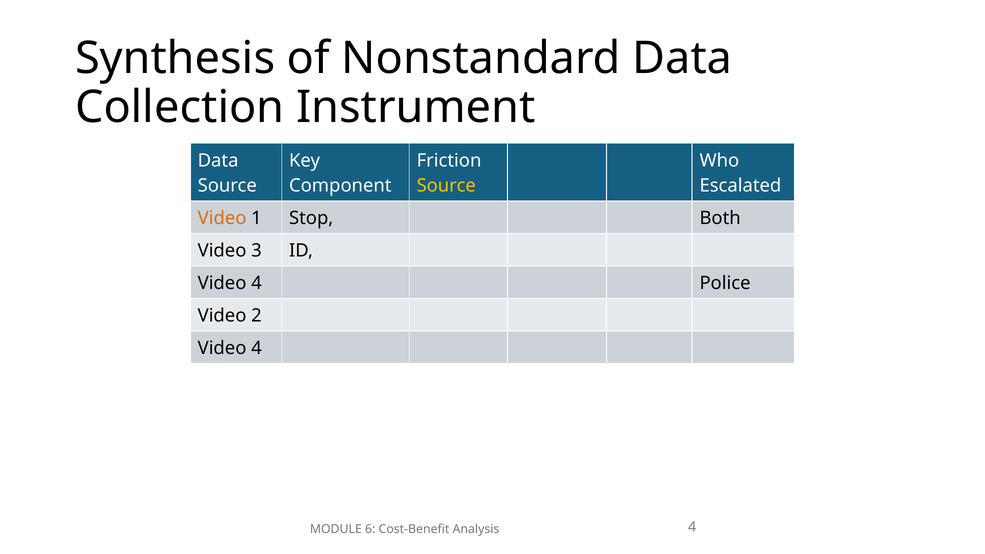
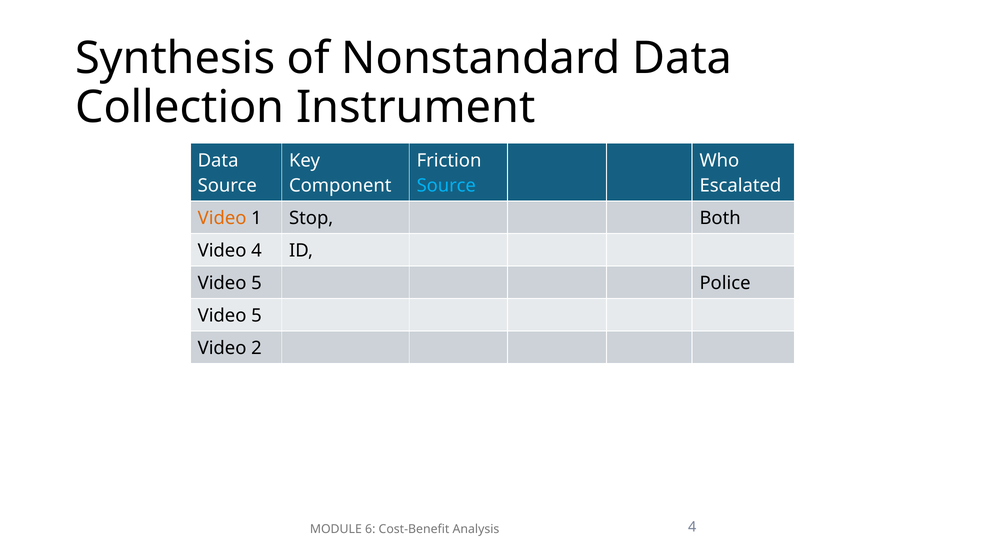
Source colour: yellow -> light blue (446, 186)
Video 3: 3 -> 4 (257, 251)
4: 4 -> 5 (257, 283)
2: 2 -> 5 (257, 316)
4: 4 -> 2 (257, 348)
